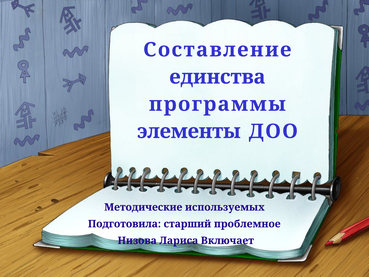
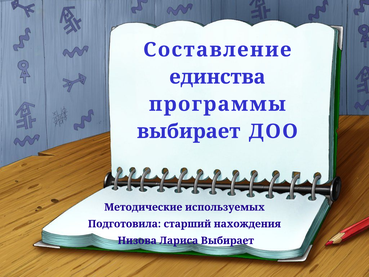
элементы: элементы -> выбирает (189, 131)
проблемное: проблемное -> нахождения (247, 224)
Лариса Включает: Включает -> Выбирает (227, 240)
